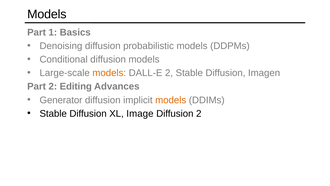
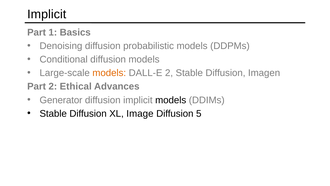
Models: Models -> Implicit (47, 14)
Editing: Editing -> Ethical (76, 86)
models colour: orange -> black (171, 100)
Diffusion 2: 2 -> 5 (199, 113)
